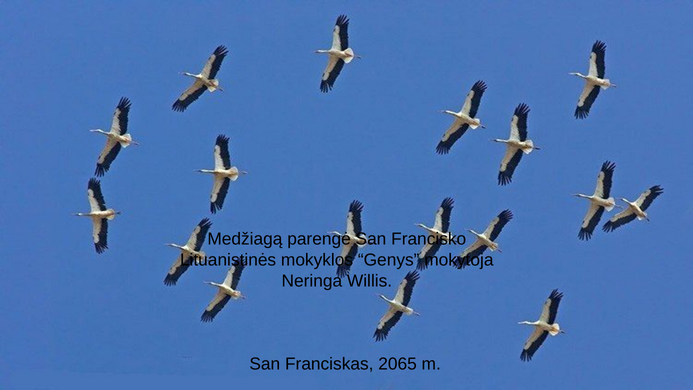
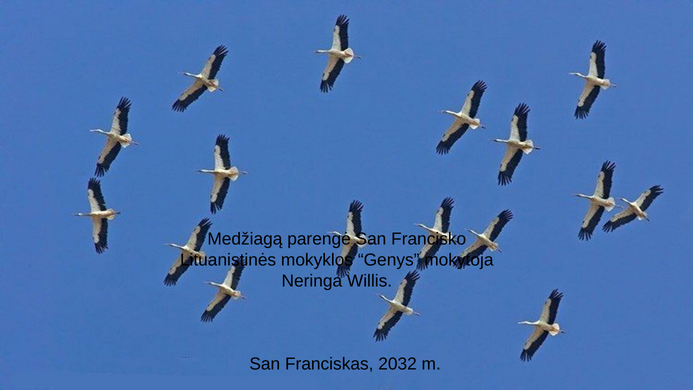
2065: 2065 -> 2032 (398, 364)
